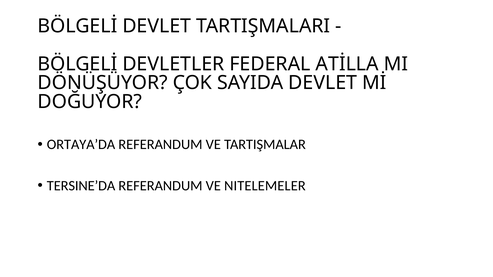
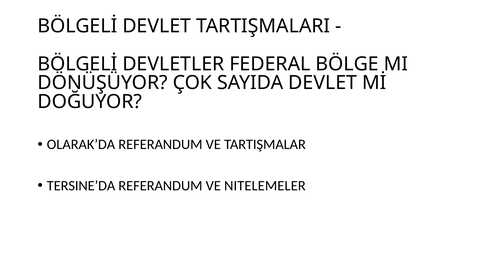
ATİLLA: ATİLLA -> BÖLGE (347, 64)
ORTAYA’DA: ORTAYA’DA -> OLARAK’DA (81, 145)
